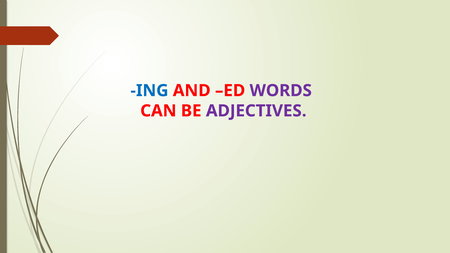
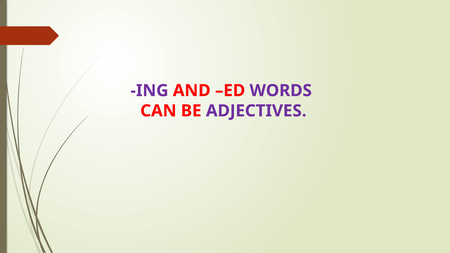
ING colour: blue -> purple (150, 91)
